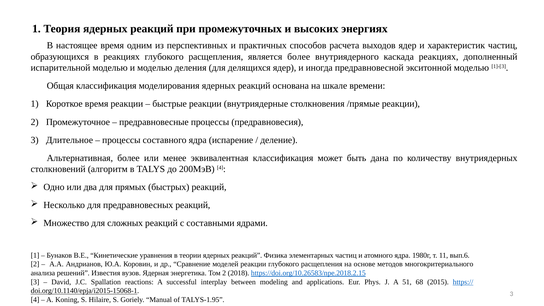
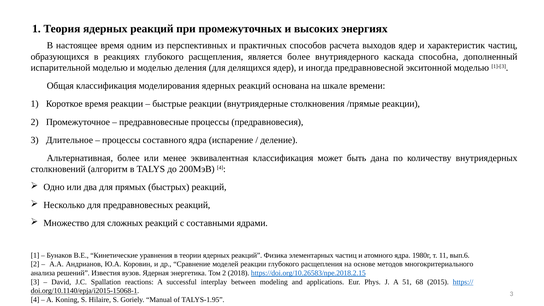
каскада реакциях: реакциях -> способна (439, 57)
